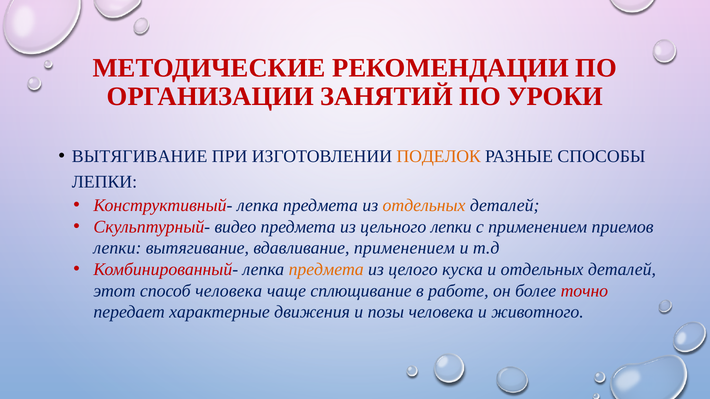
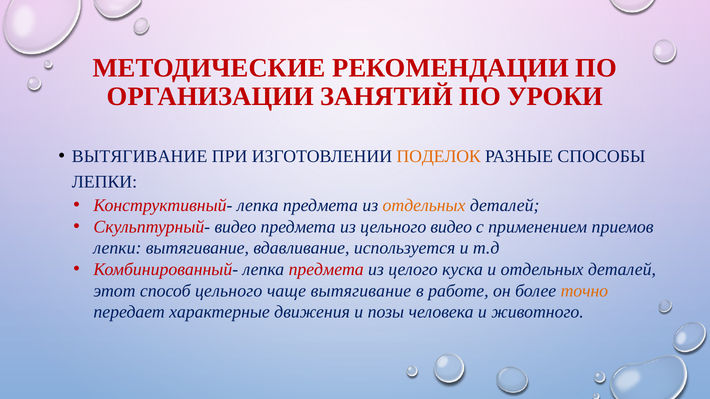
цельного лепки: лепки -> видео (451, 227)
вдавливание применением: применением -> используется (405, 248)
предмета colour: orange -> red (326, 270)
способ человека: человека -> цельного (229, 291)
чаще сплющивание: сплющивание -> вытягивание (361, 291)
точно colour: red -> orange (584, 291)
